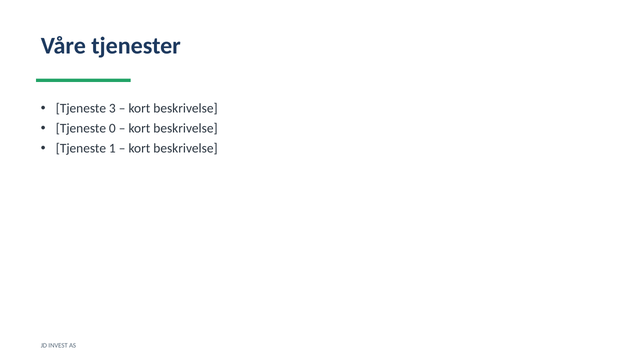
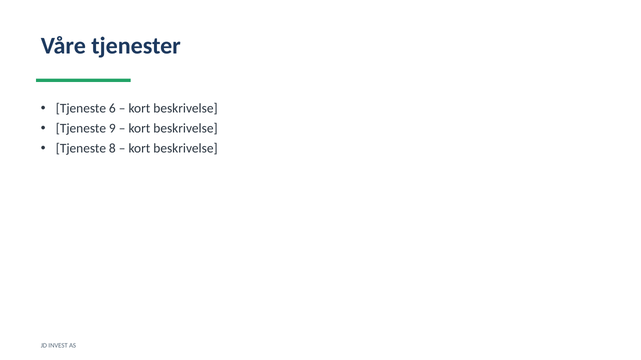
3: 3 -> 6 (112, 109)
0: 0 -> 9 (112, 129)
1: 1 -> 8 (112, 149)
